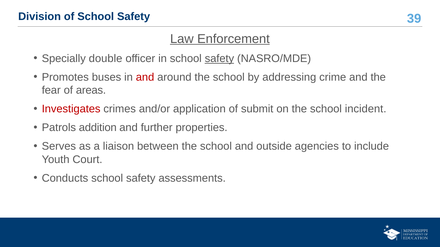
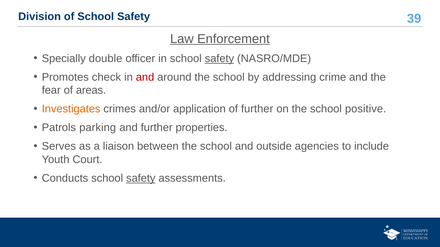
buses: buses -> check (106, 77)
Investigates colour: red -> orange (71, 109)
of submit: submit -> further (257, 109)
incident: incident -> positive (366, 109)
addition: addition -> parking (98, 128)
safety underline: none -> present (141, 179)
